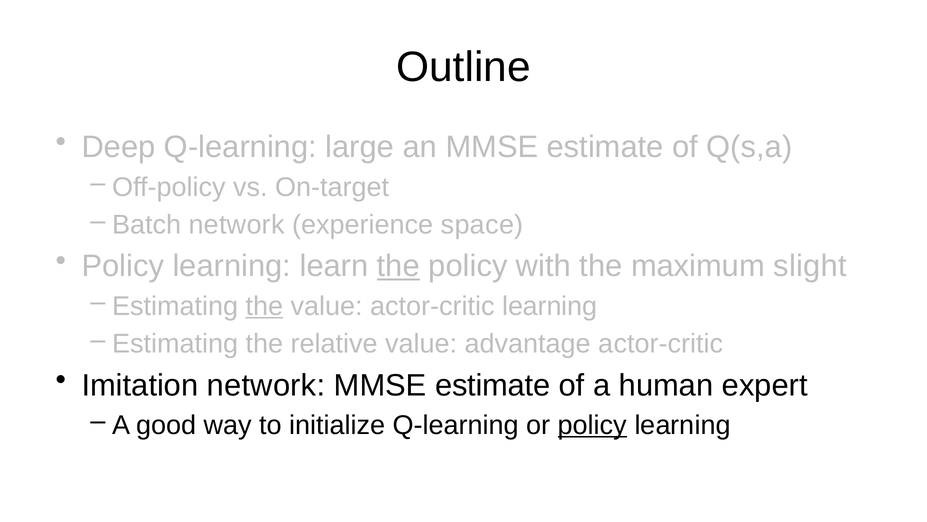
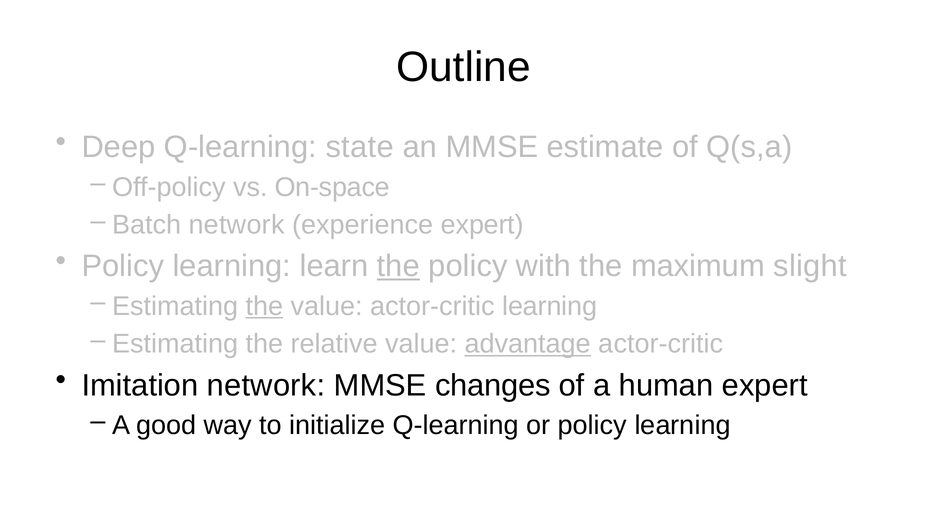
large: large -> state (360, 147)
On-target: On-target -> On-space (332, 187)
experience space: space -> expert (482, 225)
advantage underline: none -> present (528, 344)
estimate: estimate -> changes (493, 385)
policy underline: present -> none (592, 425)
